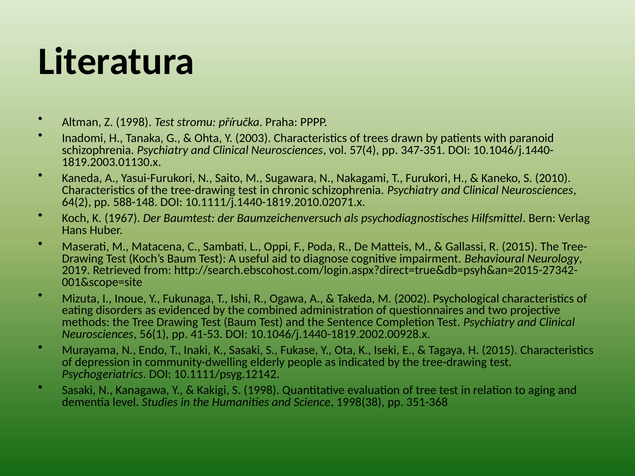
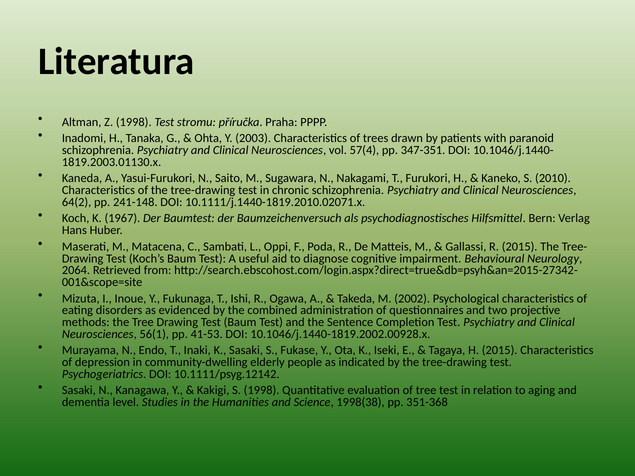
588-148: 588-148 -> 241-148 (135, 202)
2019: 2019 -> 2064 (76, 270)
